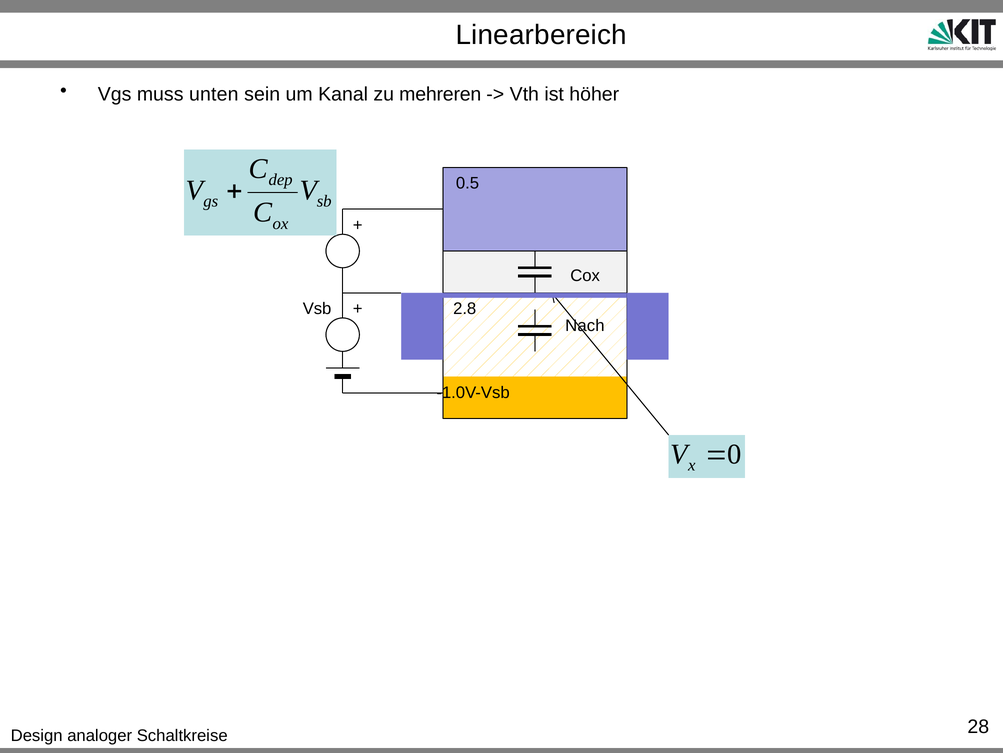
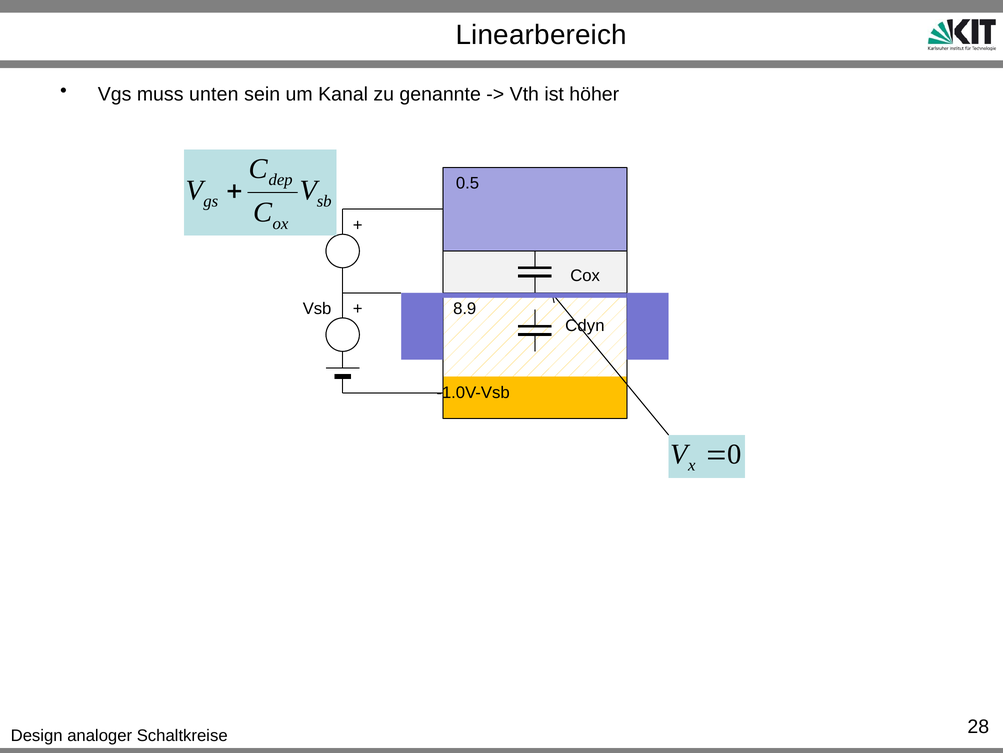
mehreren: mehreren -> genannte (440, 94)
2.8: 2.8 -> 8.9 (465, 309)
Nach: Nach -> Cdyn (585, 325)
